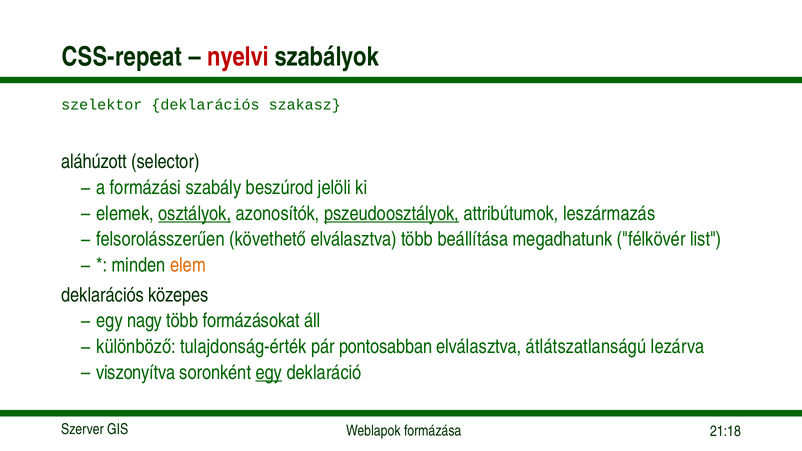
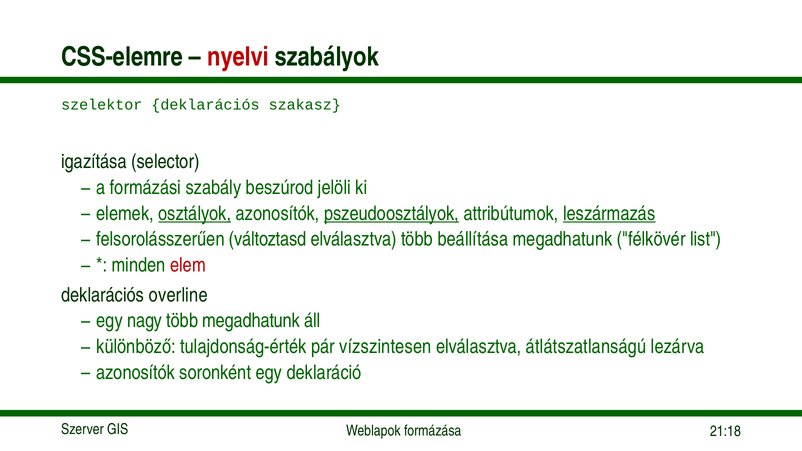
CSS-repeat: CSS-repeat -> CSS-elemre (122, 57)
aláhúzott: aláhúzott -> igazítása (94, 162)
leszármazás underline: none -> present (609, 214)
követhető: követhető -> változtasd (268, 239)
elem colour: orange -> red (188, 265)
közepes: közepes -> overline (178, 295)
több formázásokat: formázásokat -> megadhatunk (251, 321)
pontosabban: pontosabban -> vízszintesen (385, 347)
viszonyítva: viszonyítva -> azonosítók (136, 373)
egy underline: present -> none (269, 373)
